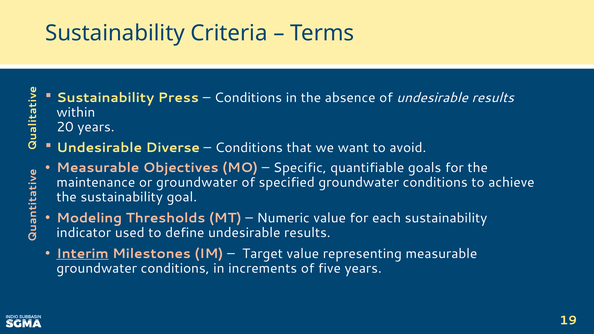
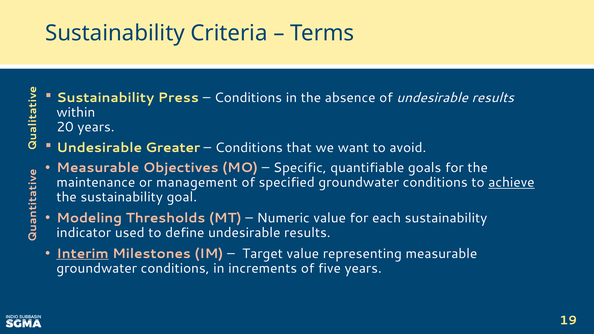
Diverse: Diverse -> Greater (173, 148)
or groundwater: groundwater -> management (197, 182)
achieve underline: none -> present (511, 182)
